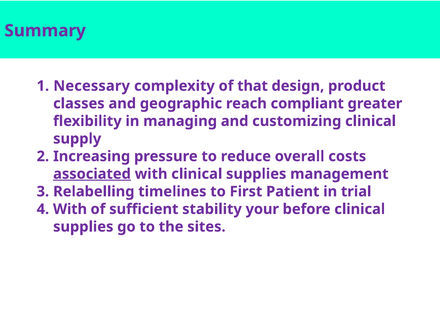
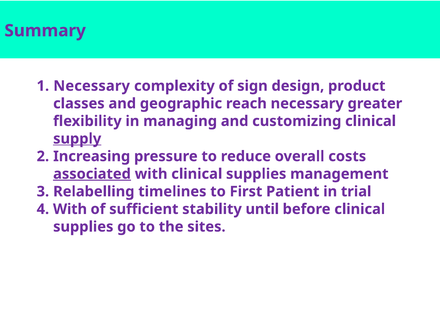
that: that -> sign (252, 86)
reach compliant: compliant -> necessary (307, 104)
supply underline: none -> present (77, 139)
your: your -> until (262, 209)
